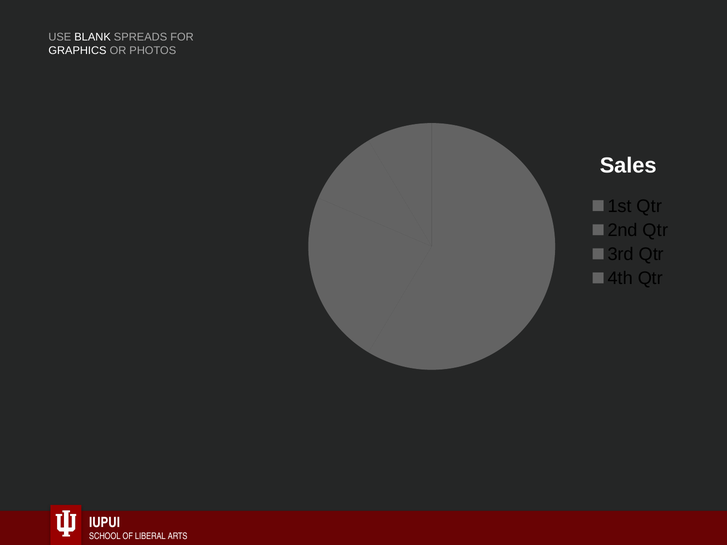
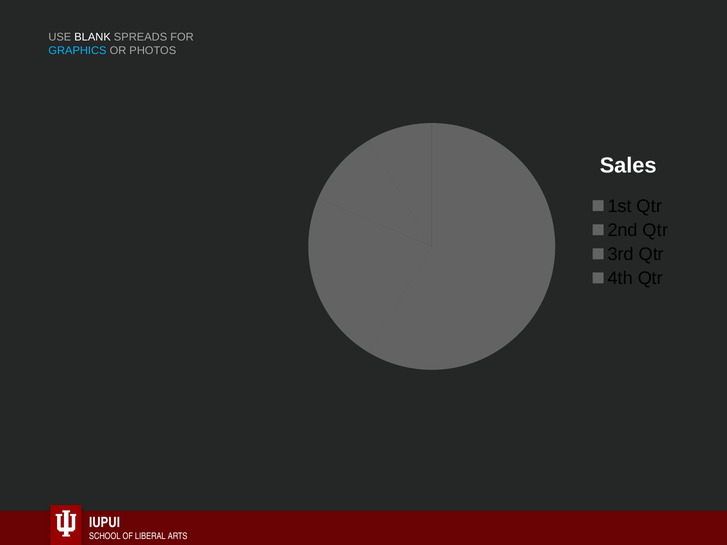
GRAPHICS colour: white -> light blue (77, 51)
